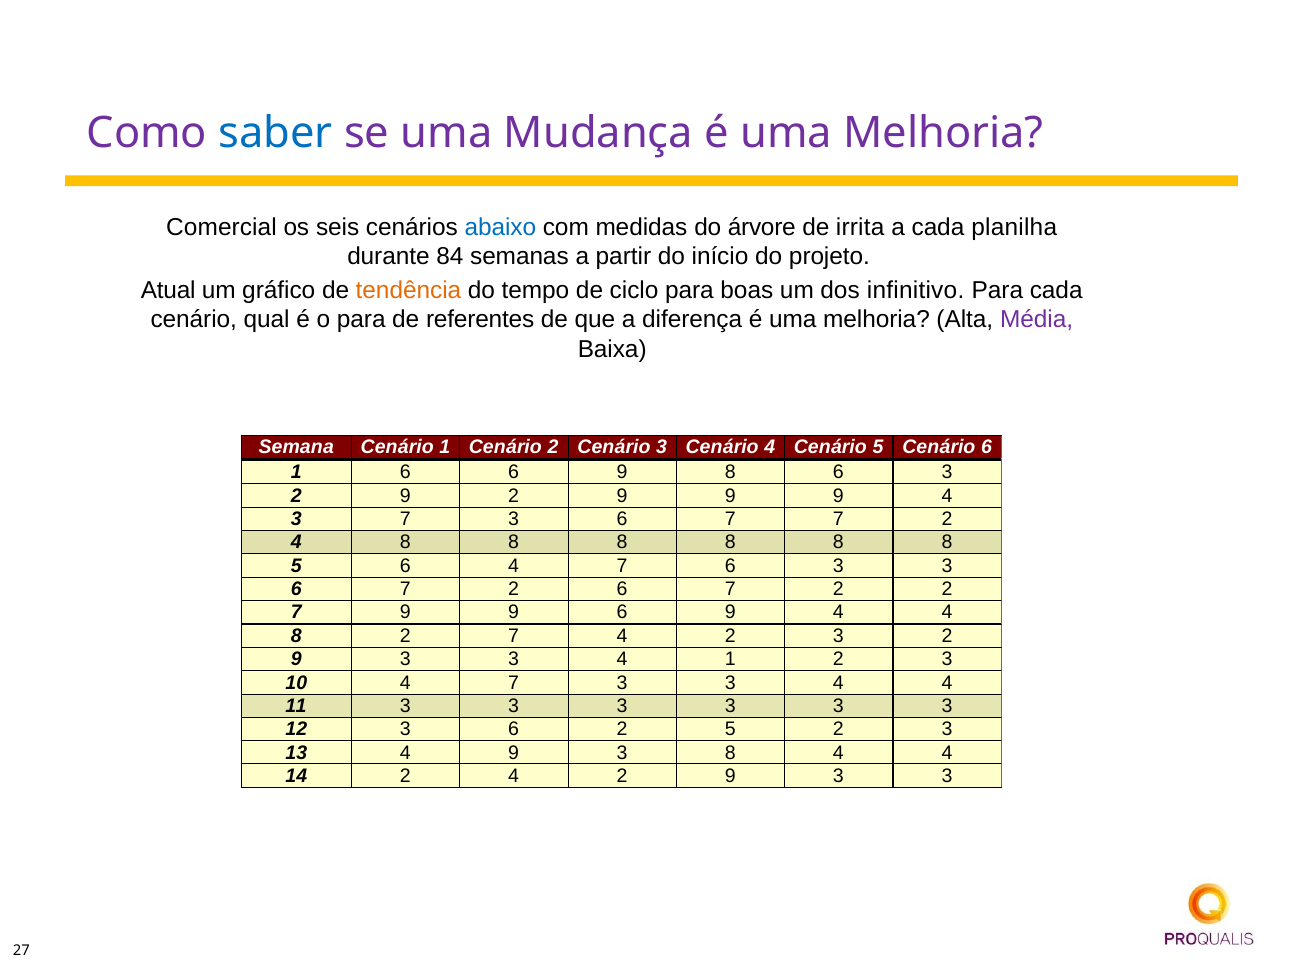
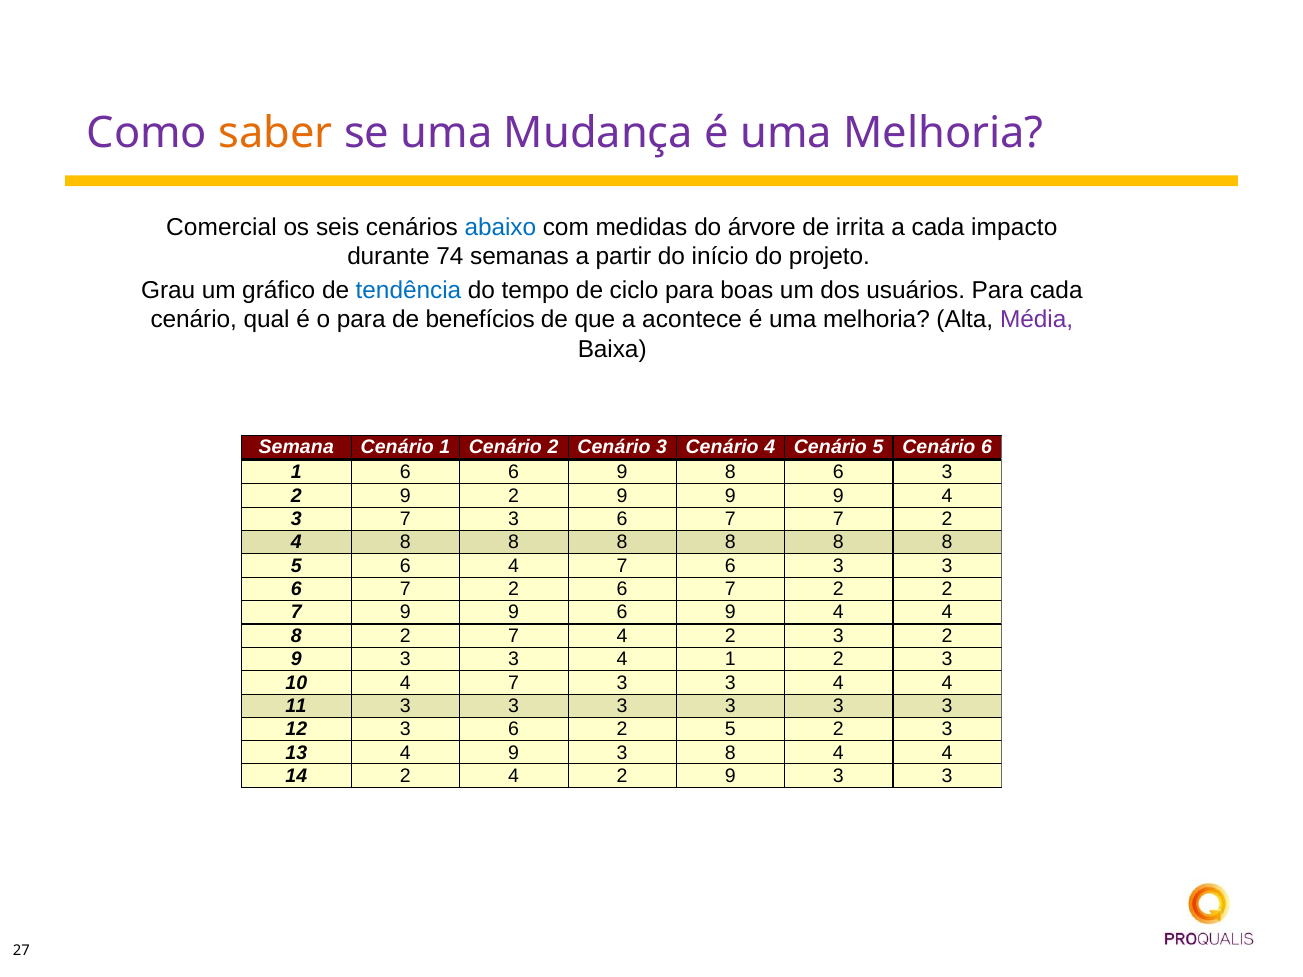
saber colour: blue -> orange (276, 133)
planilha: planilha -> impacto (1014, 227)
84: 84 -> 74 (450, 256)
Atual: Atual -> Grau (168, 291)
tendência colour: orange -> blue (409, 291)
infinitivo: infinitivo -> usuários (916, 291)
referentes: referentes -> benefícios (480, 320)
diferença: diferença -> acontece (692, 320)
